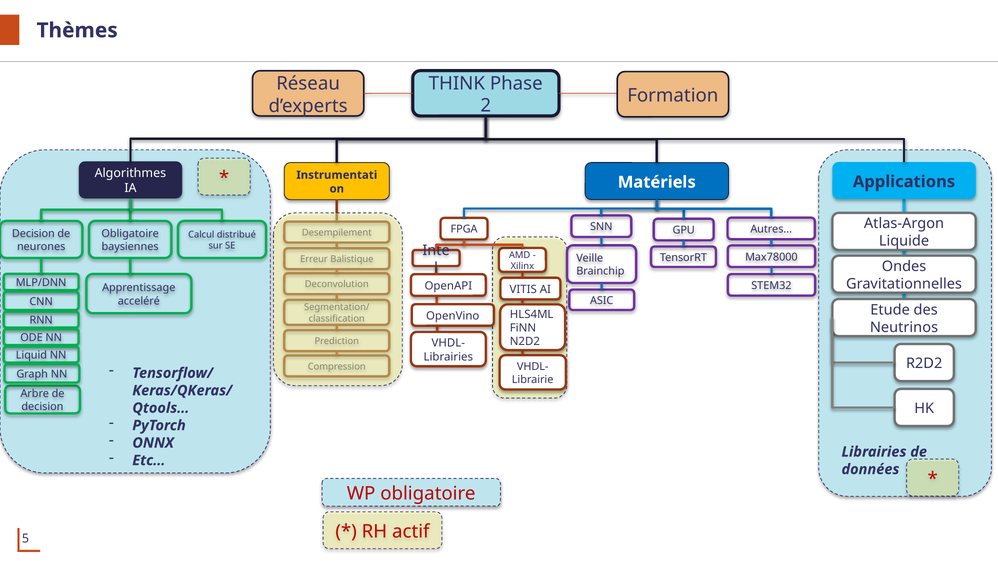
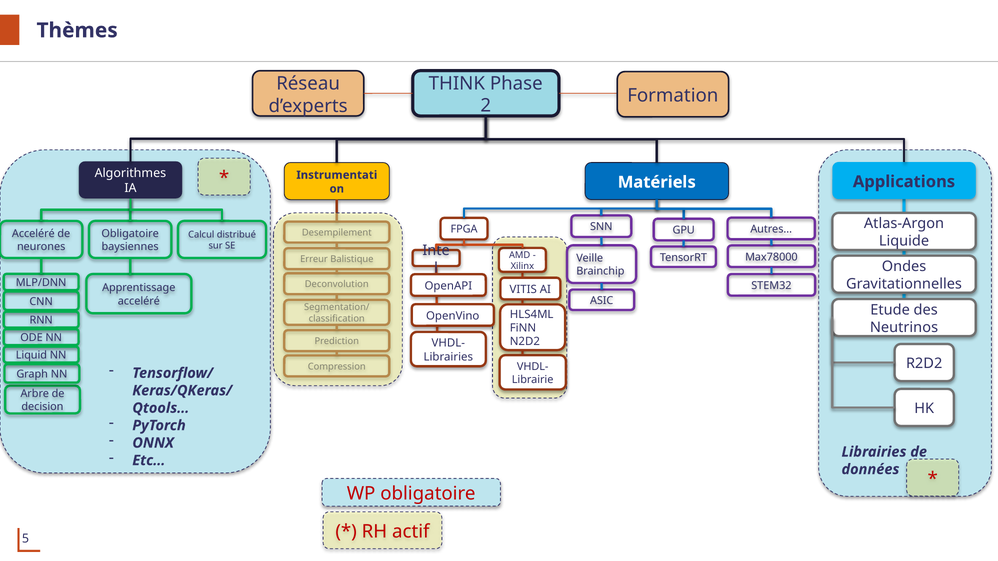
Decision: Decision -> Acceléré (33, 234)
